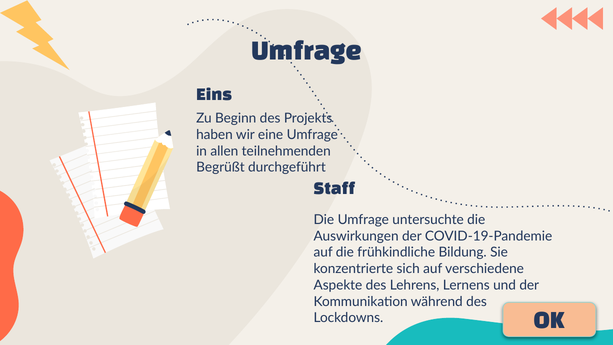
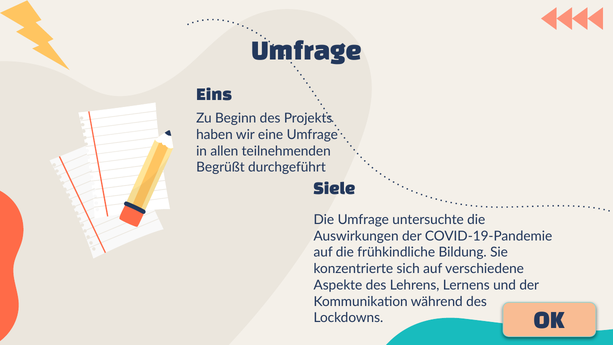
Staff: Staff -> Siele (334, 189)
